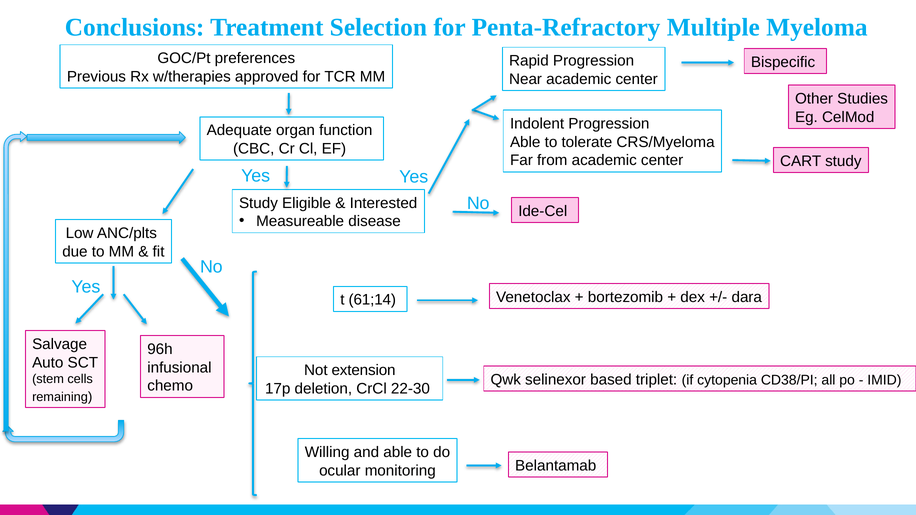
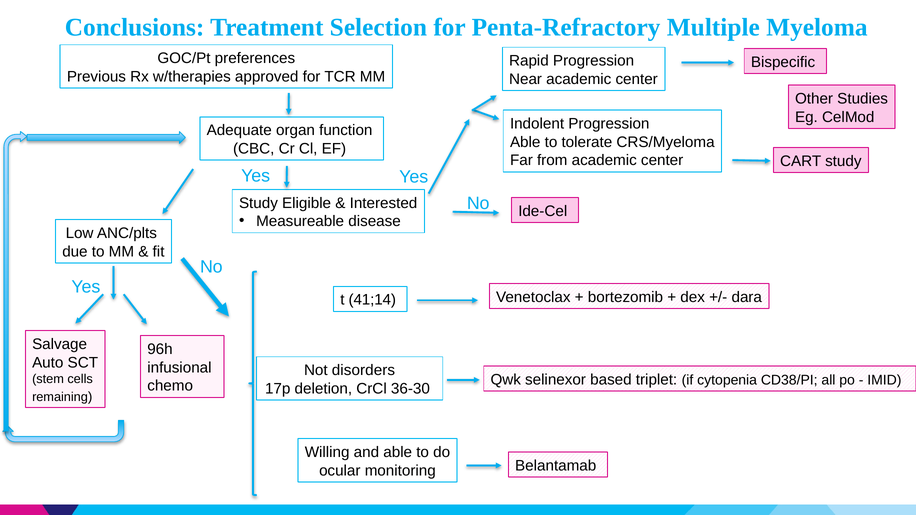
61;14: 61;14 -> 41;14 (372, 300)
extension: extension -> disorders (363, 371)
22-30: 22-30 -> 36-30 (410, 389)
